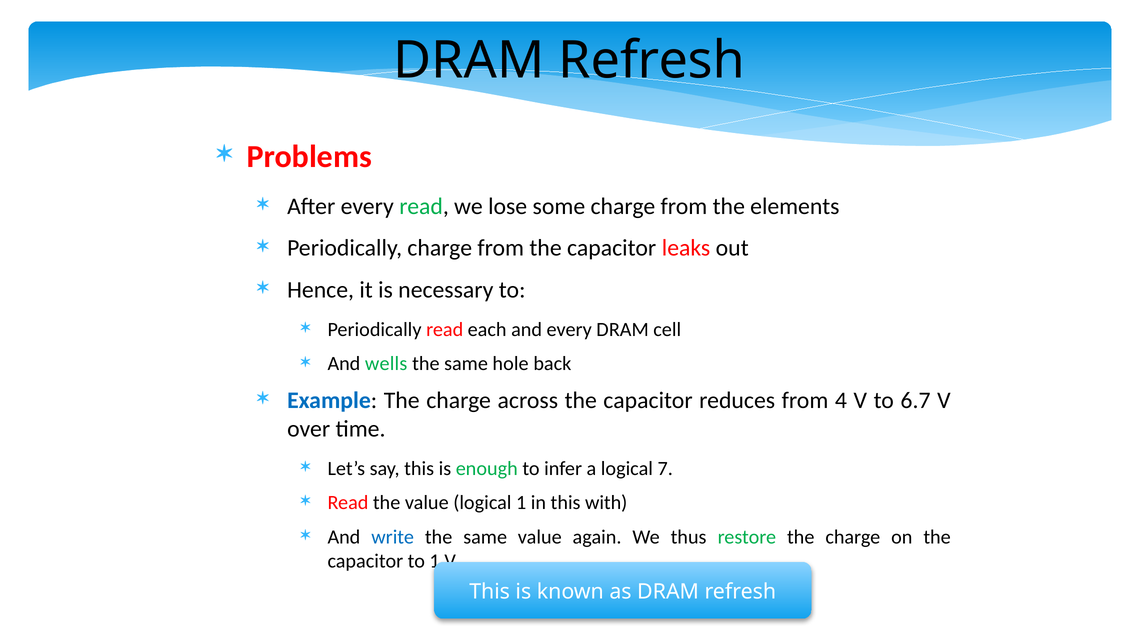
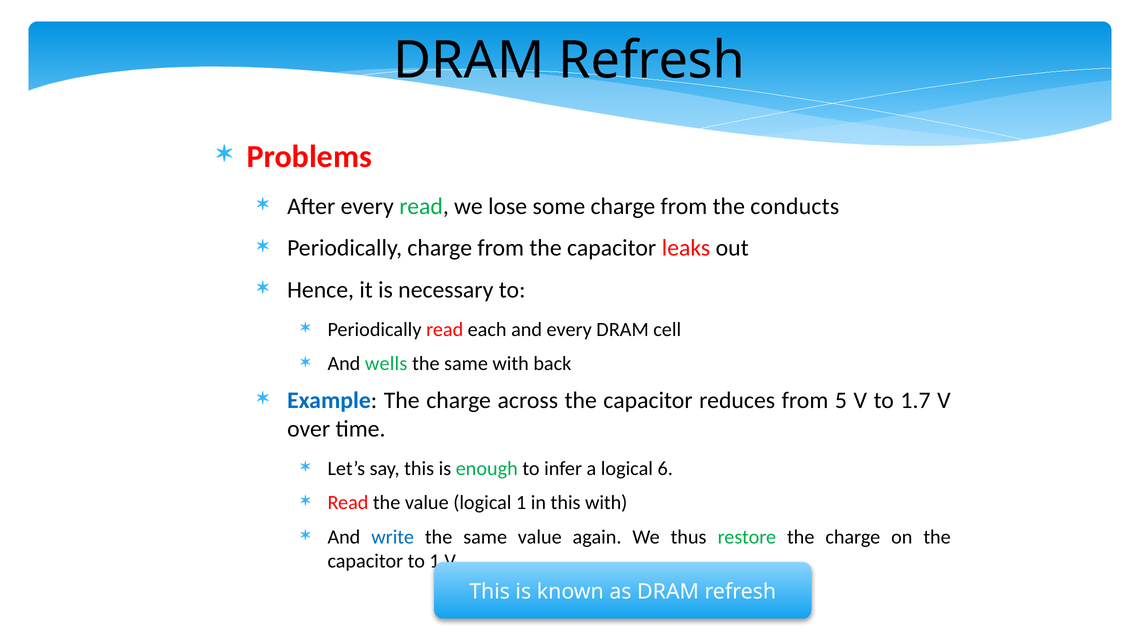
elements: elements -> conducts (795, 206)
same hole: hole -> with (511, 364)
4: 4 -> 5 (841, 401)
6.7: 6.7 -> 1.7 (916, 401)
7: 7 -> 6 (665, 469)
